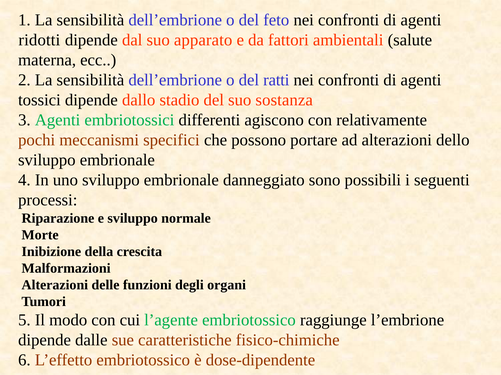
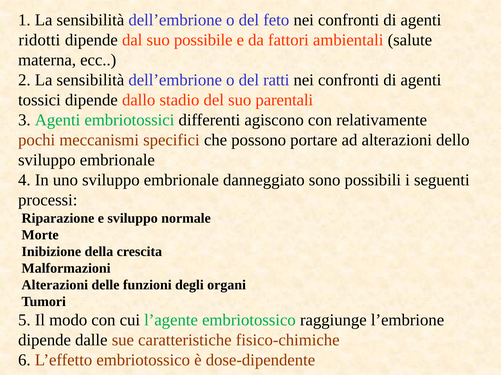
apparato: apparato -> possibile (203, 40)
sostanza: sostanza -> parentali (284, 100)
